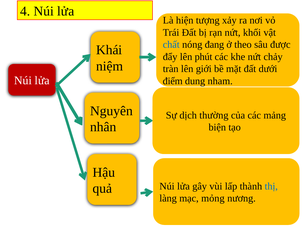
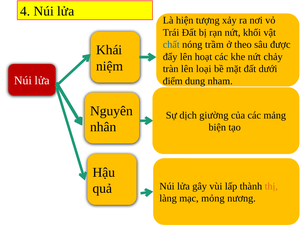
đang: đang -> trầm (214, 45)
phút: phút -> hoạt (203, 57)
giới: giới -> loại (204, 69)
thường: thường -> giường (214, 115)
thị colour: blue -> orange (271, 186)
